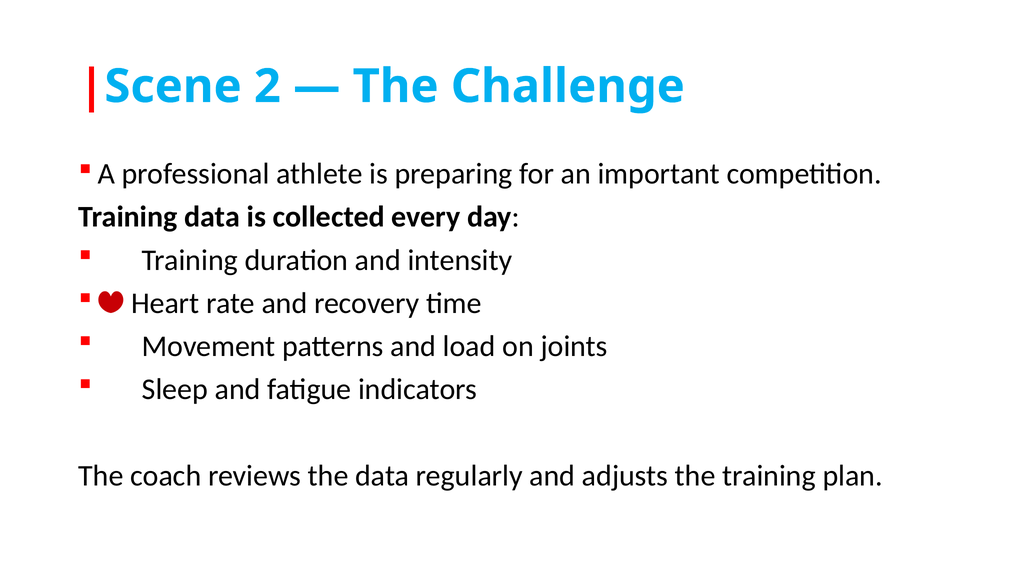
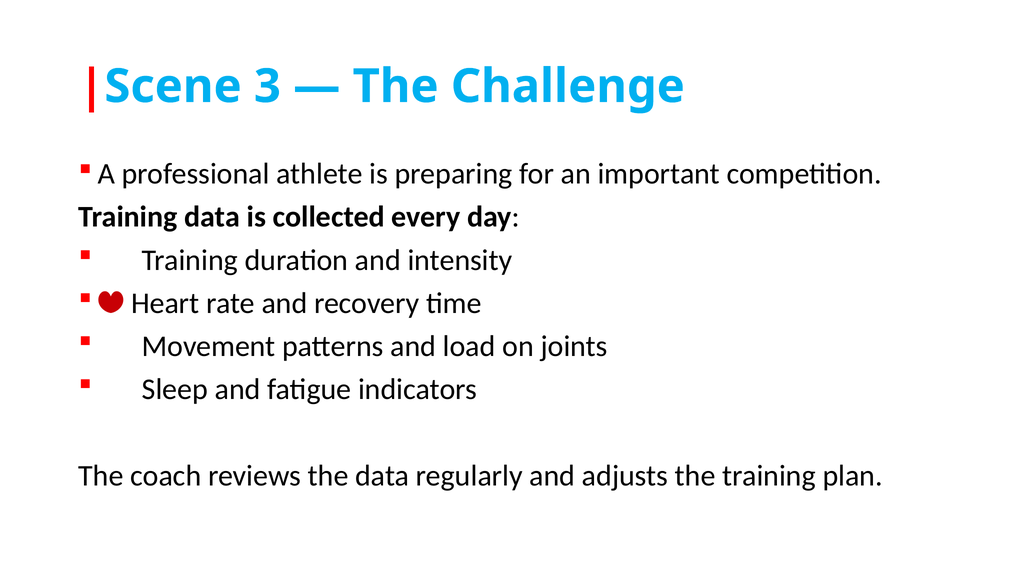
2: 2 -> 3 (267, 86)
